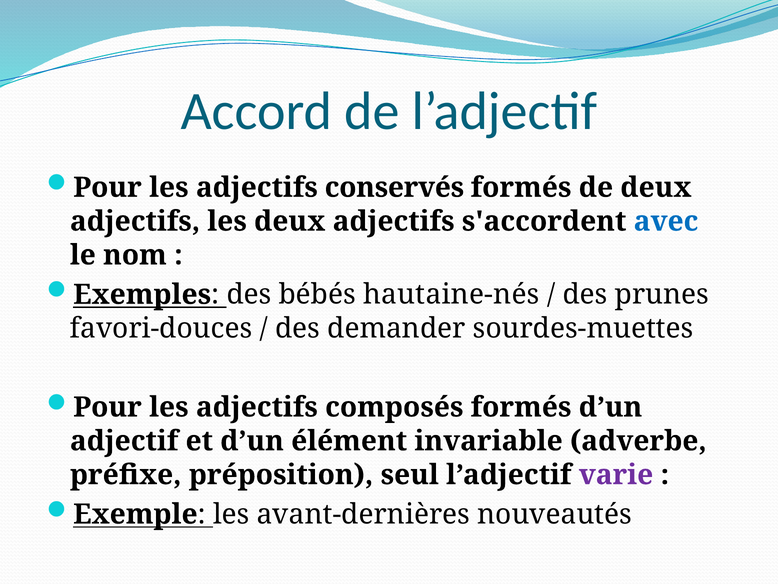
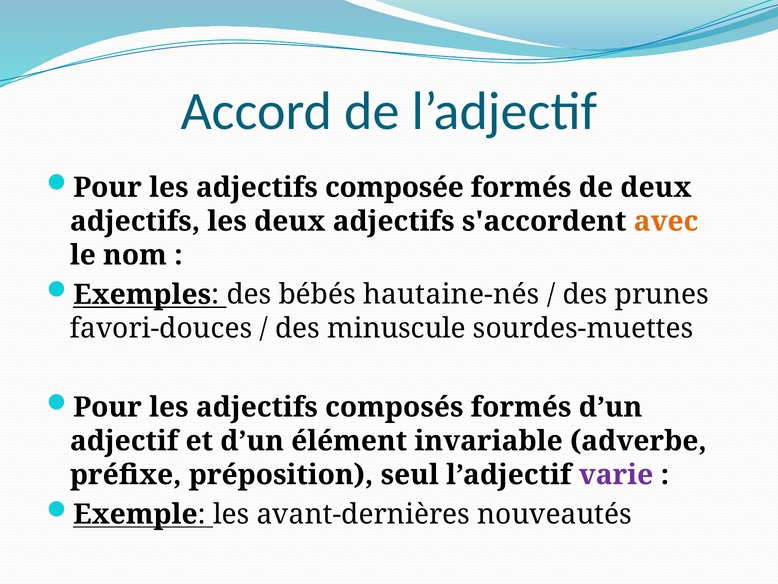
conservés: conservés -> composée (394, 187)
avec colour: blue -> orange (666, 221)
demander: demander -> minuscule (397, 328)
